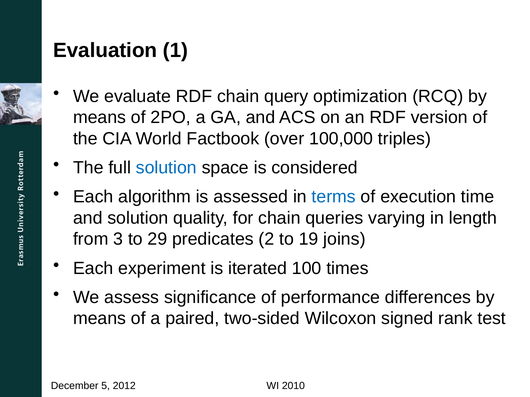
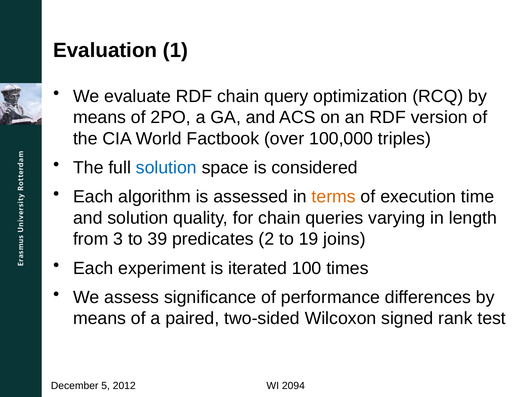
terms colour: blue -> orange (334, 197)
29: 29 -> 39 (157, 239)
2010: 2010 -> 2094 (293, 386)
